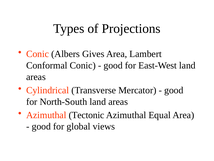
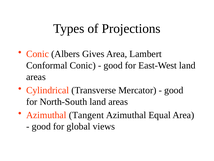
Tectonic: Tectonic -> Tangent (86, 115)
